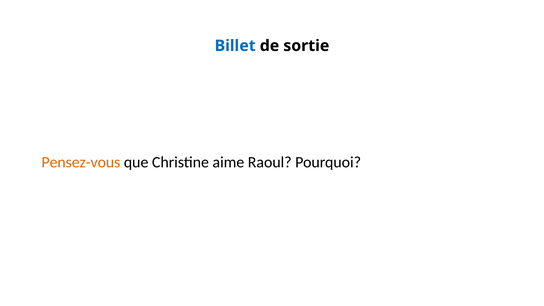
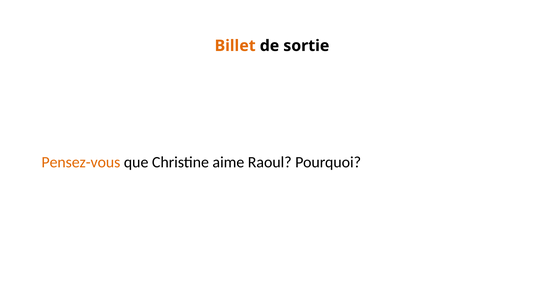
Billet colour: blue -> orange (235, 46)
